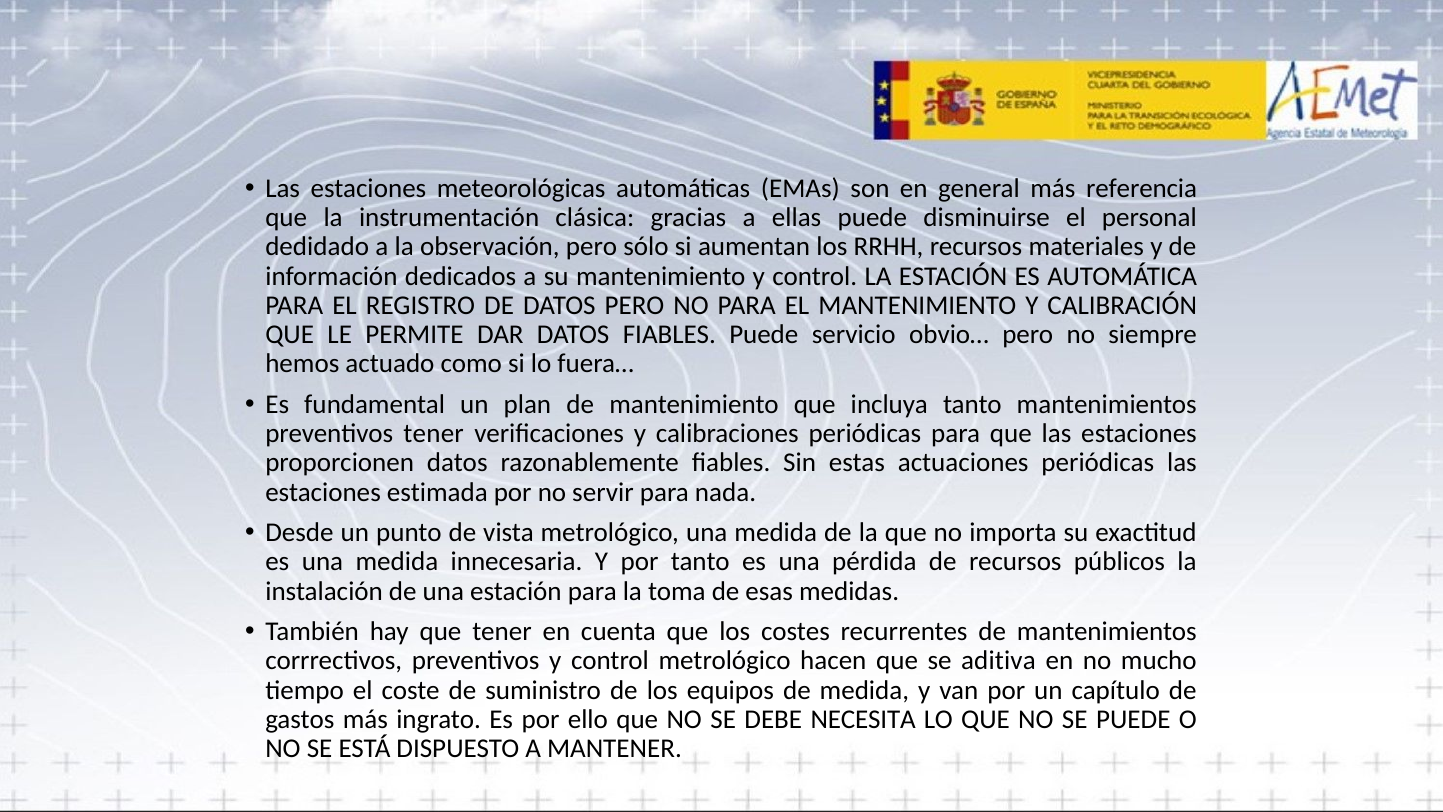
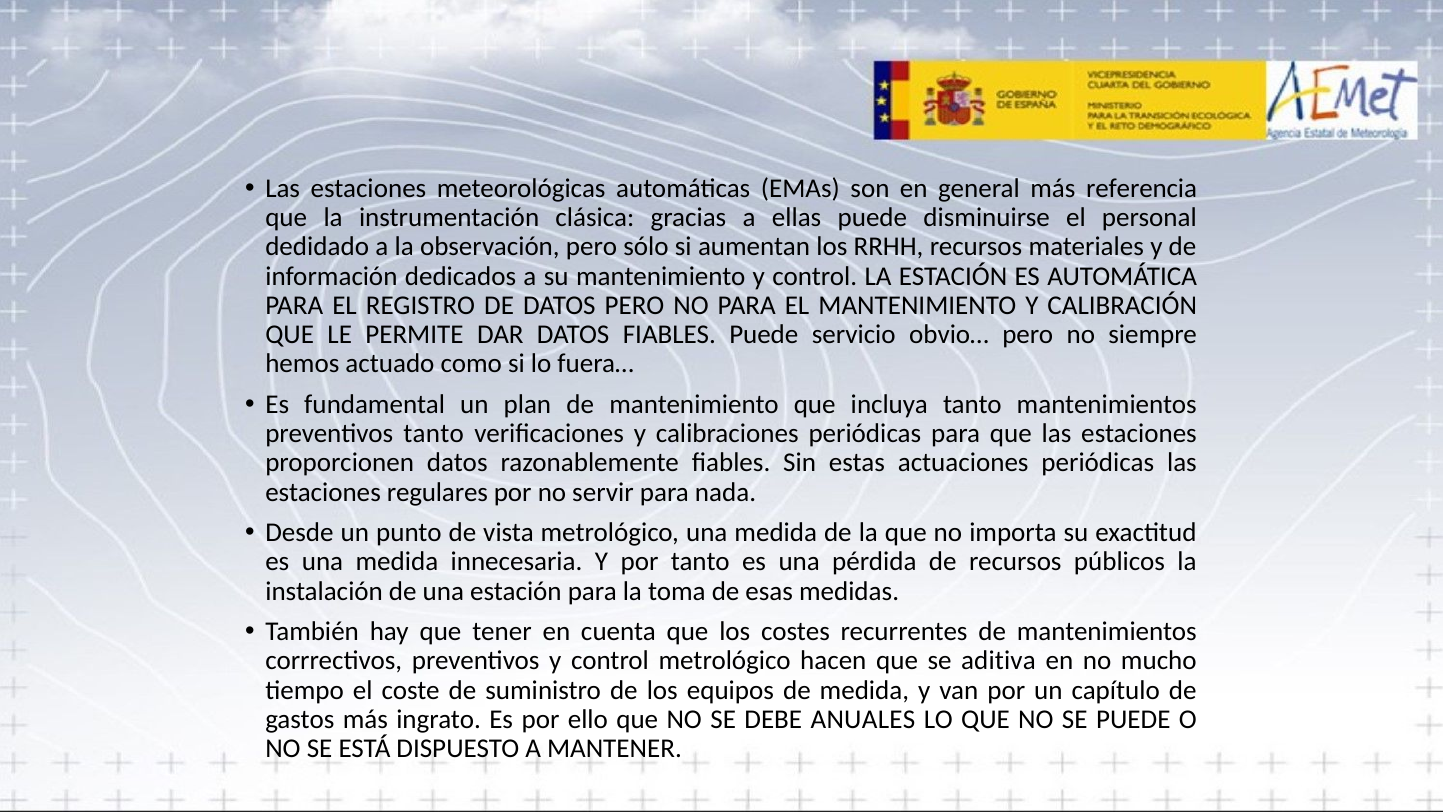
preventivos tener: tener -> tanto (434, 434)
estimada: estimada -> regulares (437, 492)
NECESITA: NECESITA -> ANUALES (863, 719)
